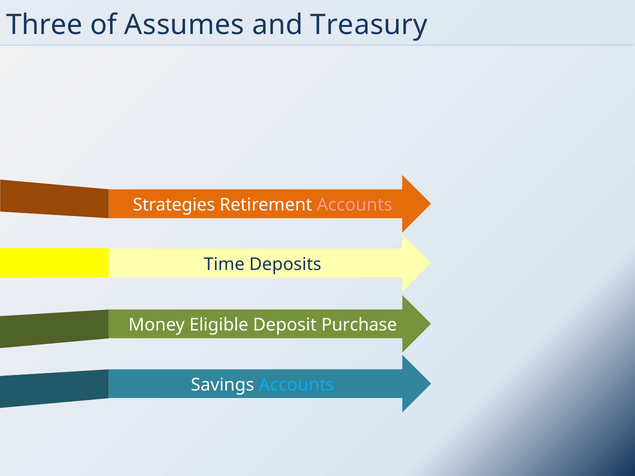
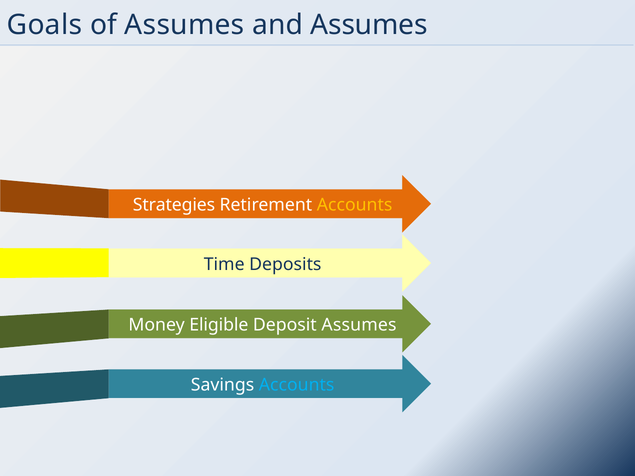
Three: Three -> Goals (44, 25)
and Treasury: Treasury -> Assumes (369, 25)
Accounts colour: pink -> yellow (355, 205)
Deposit Purchase: Purchase -> Assumes (359, 325)
